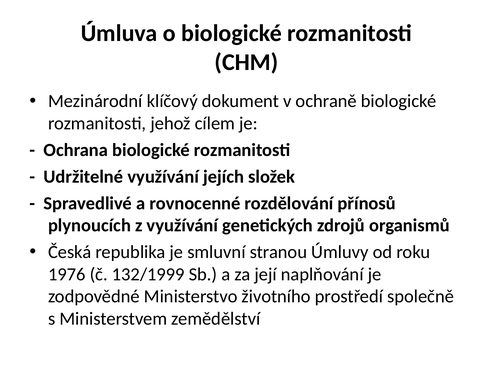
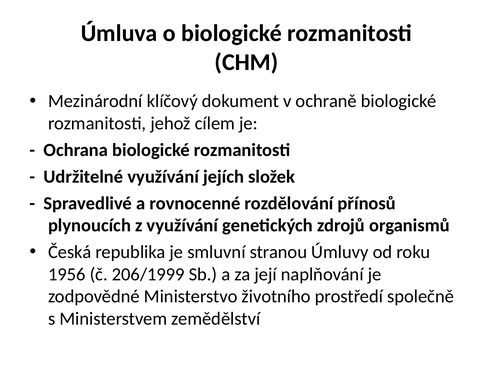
1976: 1976 -> 1956 (67, 274)
132/1999: 132/1999 -> 206/1999 (148, 274)
